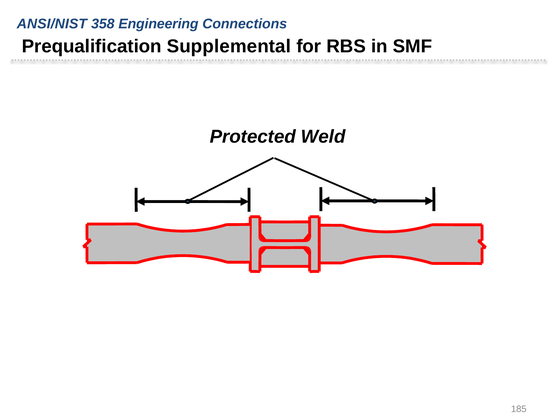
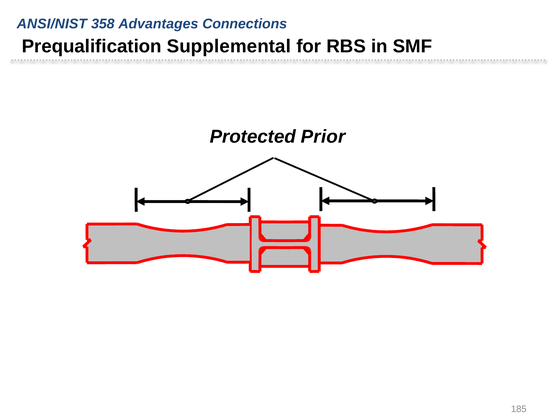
Engineering: Engineering -> Advantages (158, 24)
Weld: Weld -> Prior (323, 137)
